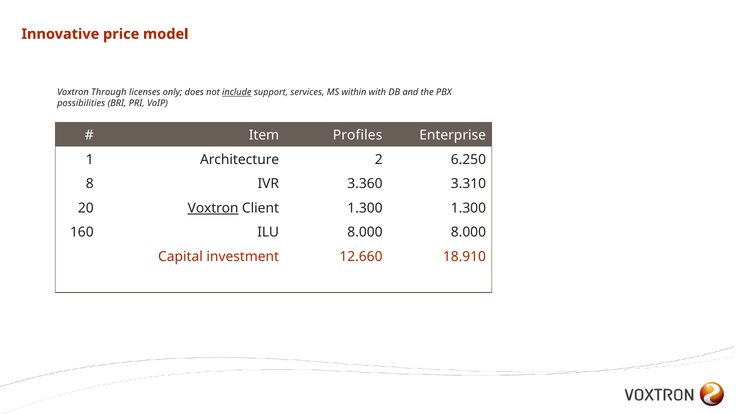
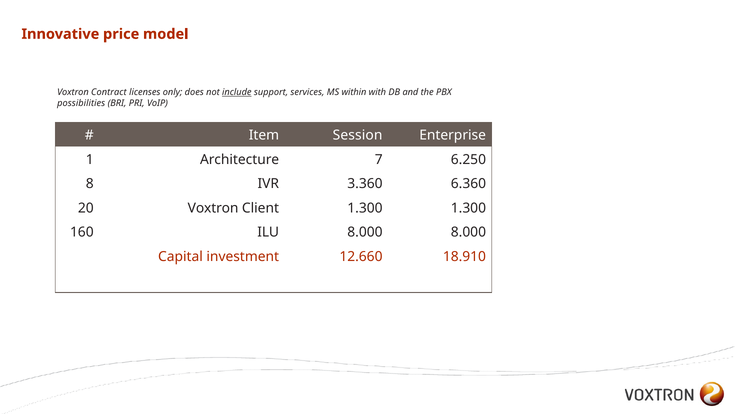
Through: Through -> Contract (109, 92)
Profiles: Profiles -> Session (358, 135)
2: 2 -> 7 (379, 159)
3.310: 3.310 -> 6.360 (468, 184)
Voxtron underline: present -> none (213, 208)
